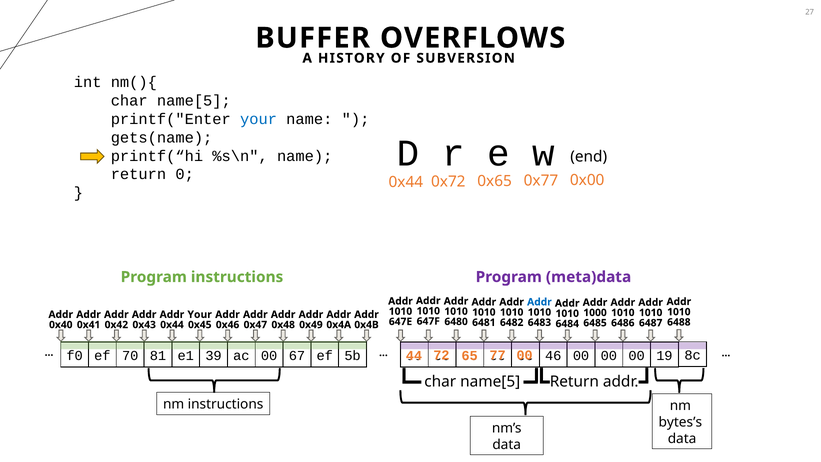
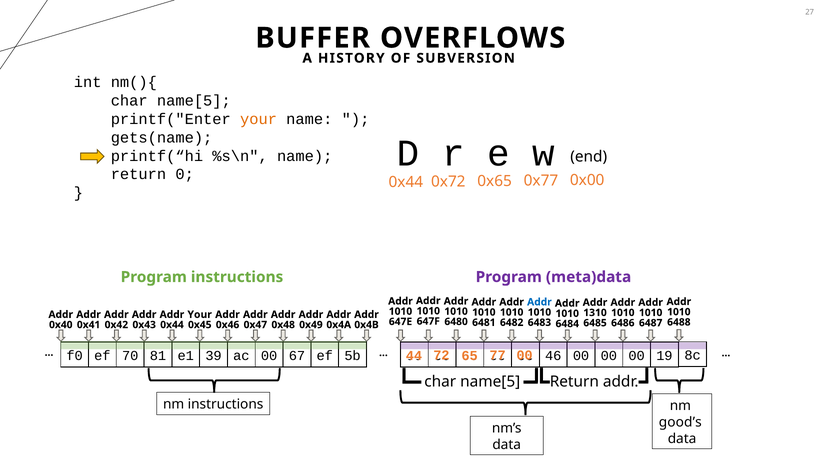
your colour: blue -> orange (259, 119)
1000: 1000 -> 1310 (595, 313)
bytes’s: bytes’s -> good’s (680, 422)
